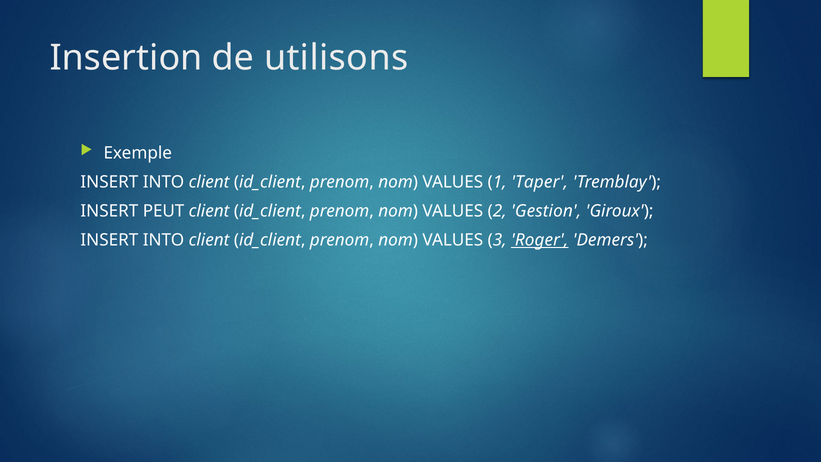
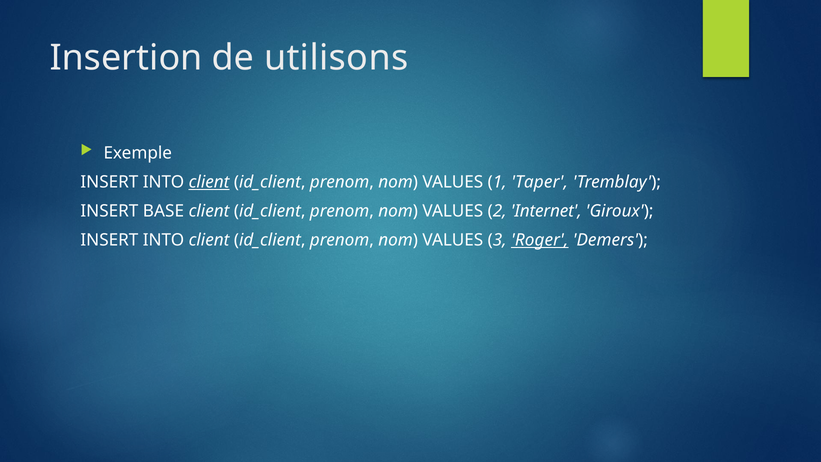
client underline: none -> present (209, 182)
PEUT: PEUT -> BASE (163, 211)
Gestion: Gestion -> Internet (546, 211)
